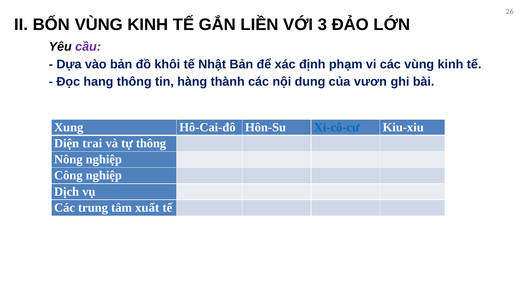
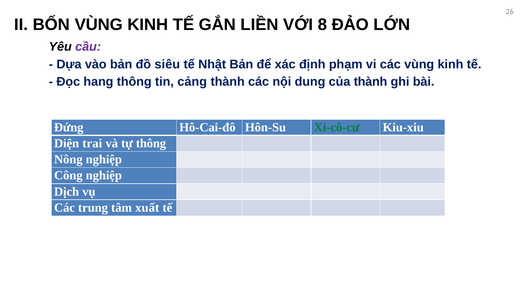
3: 3 -> 8 (323, 25)
khôi: khôi -> siêu (167, 64)
hàng: hàng -> cảng (192, 82)
của vươn: vươn -> thành (371, 82)
Xung: Xung -> Đứng (69, 128)
Xi-cô-cư colour: blue -> green (337, 128)
